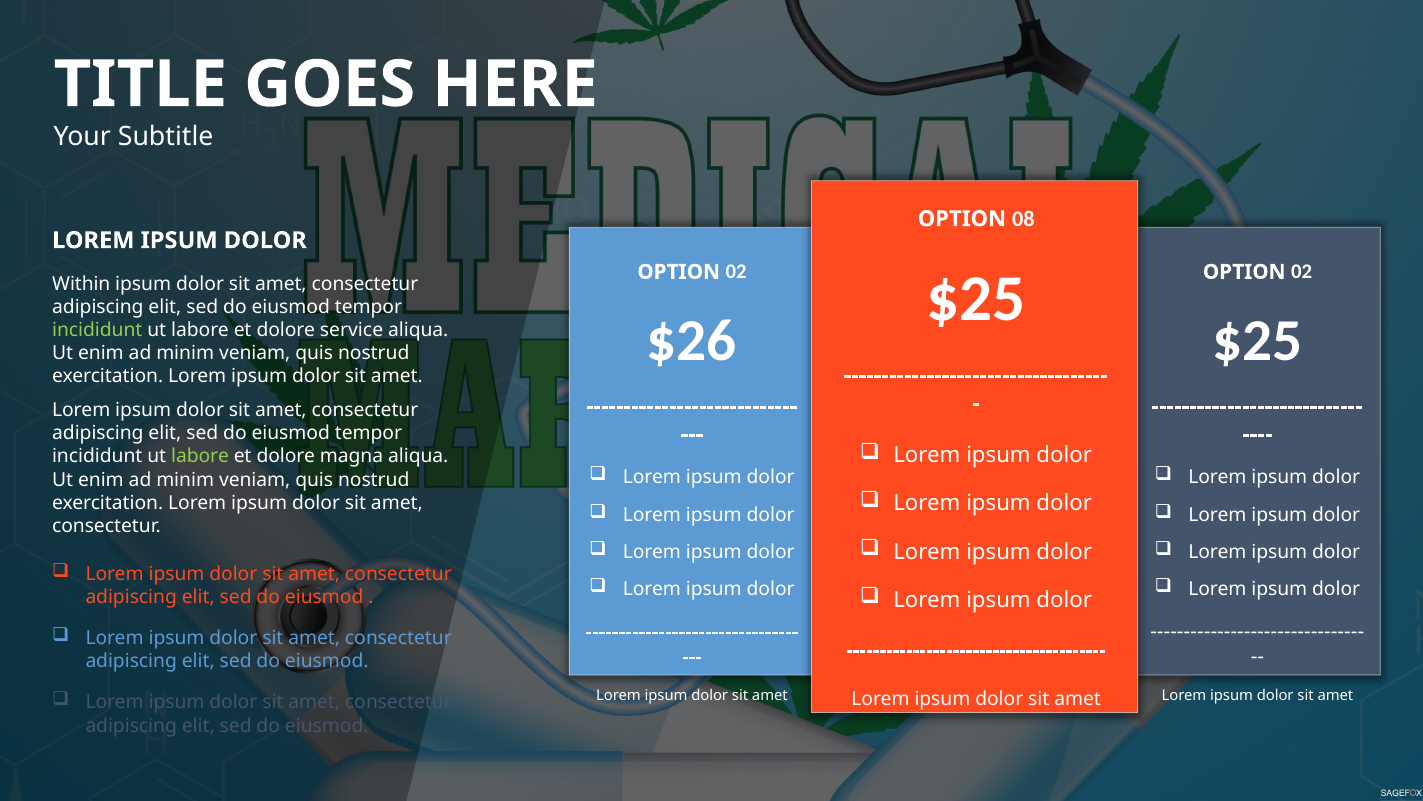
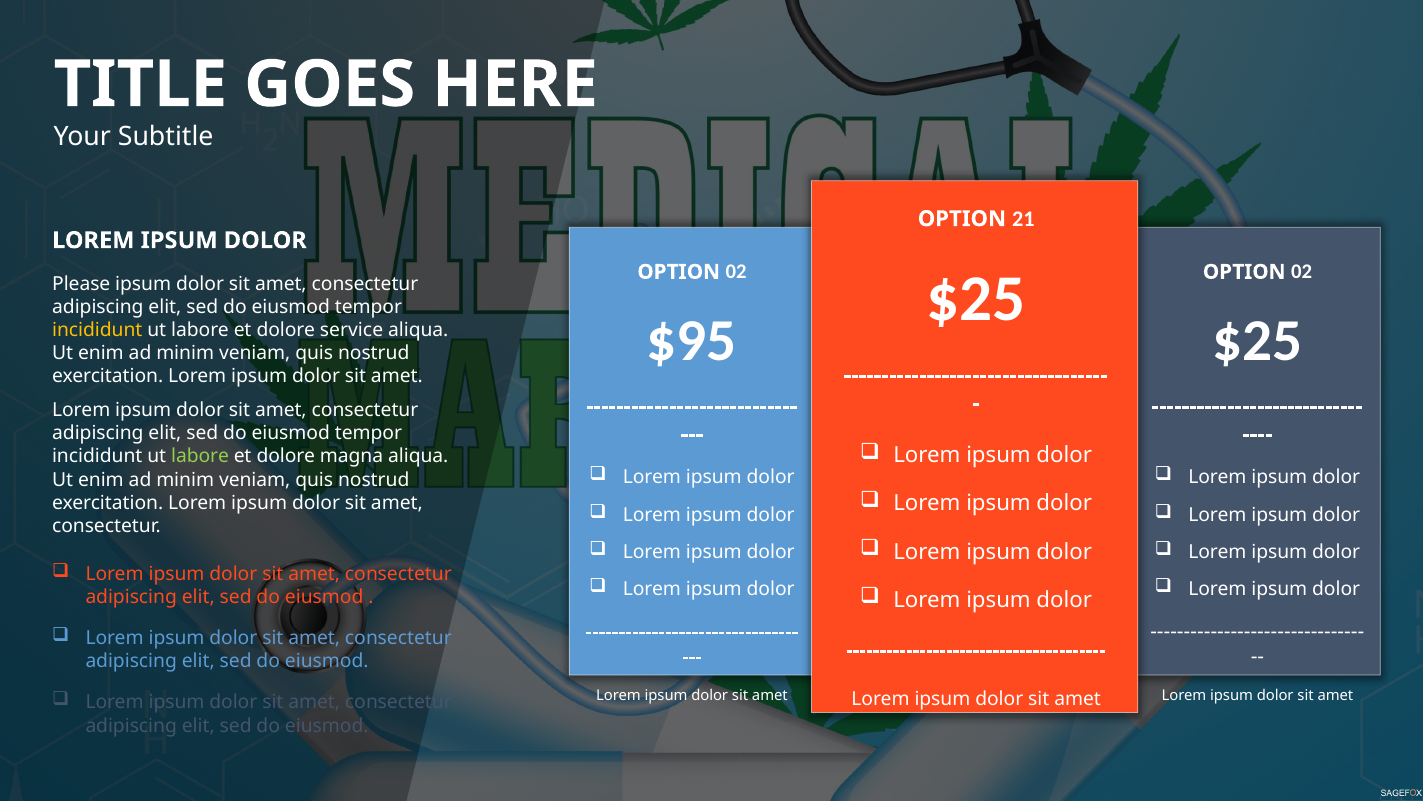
08: 08 -> 21 (1023, 219)
Within: Within -> Please (81, 284)
$26: $26 -> $95 (692, 340)
incididunt colour: light green -> yellow (97, 330)
